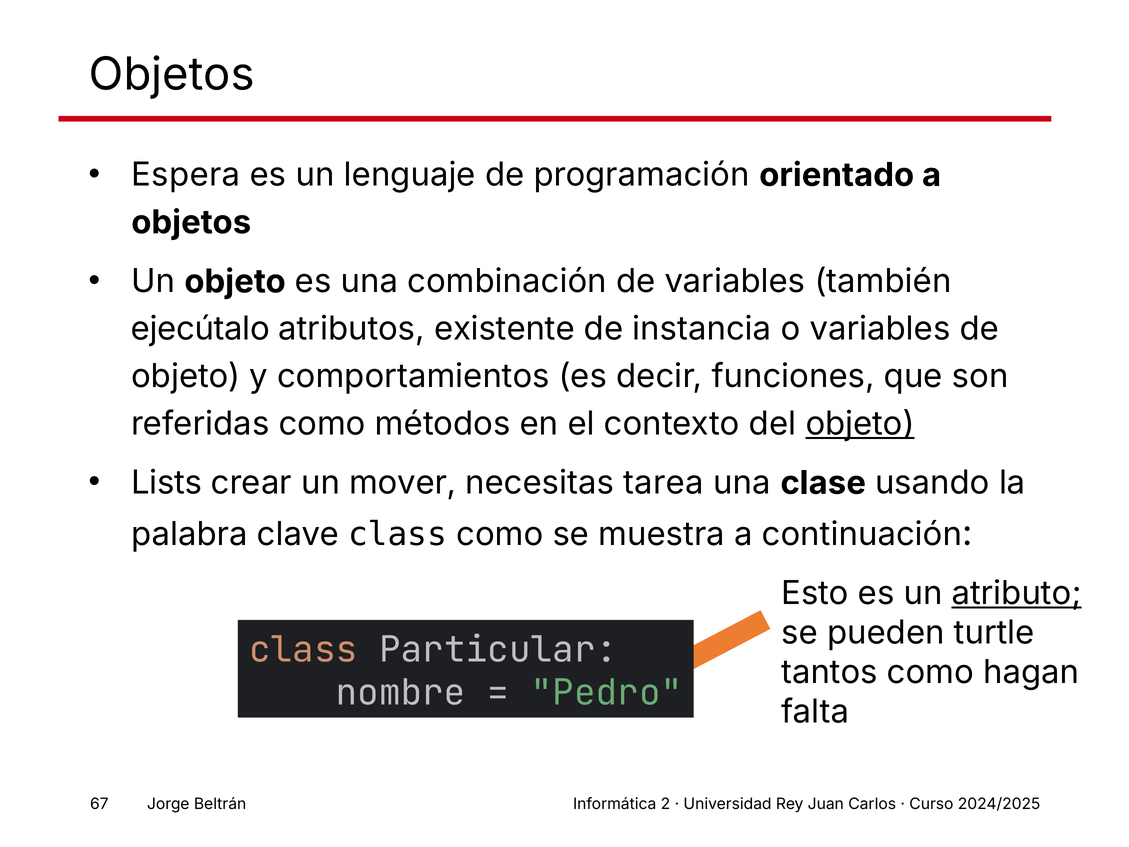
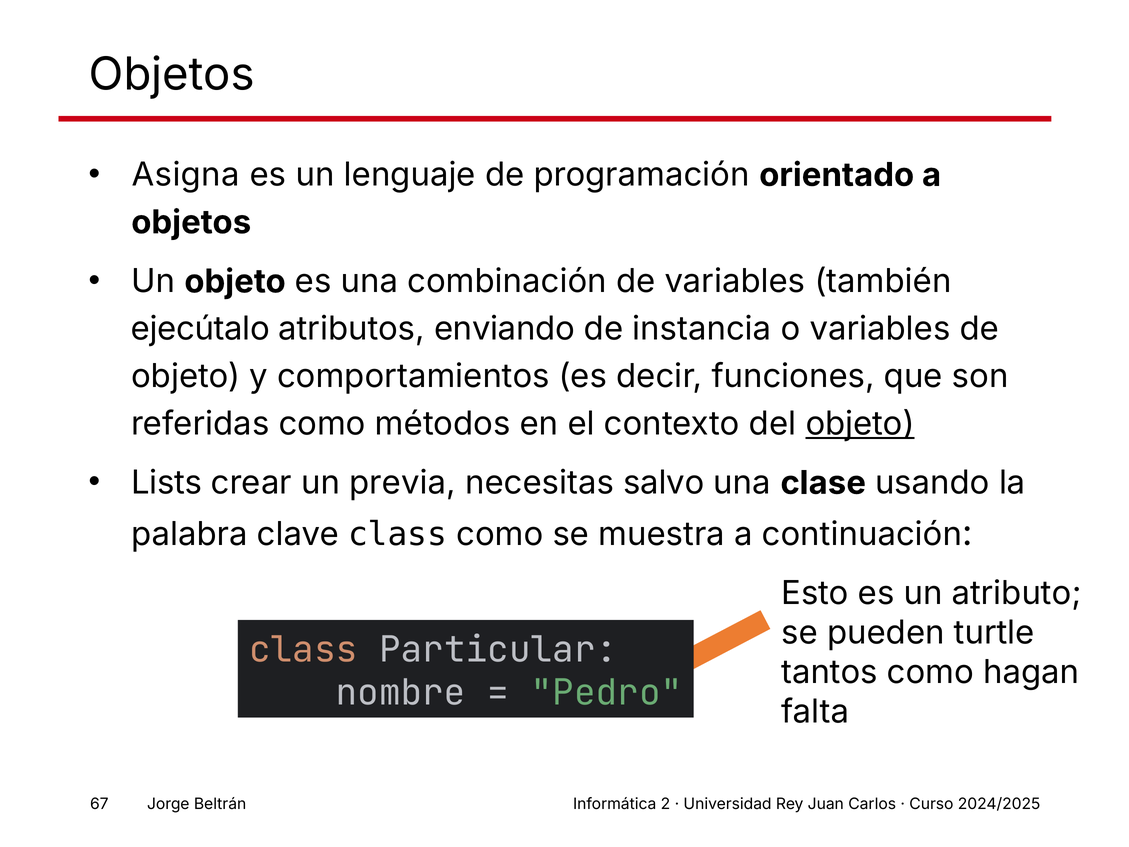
Espera: Espera -> Asigna (186, 175)
existente: existente -> enviando (504, 329)
mover: mover -> previa (403, 483)
tarea: tarea -> salvo (664, 483)
atributo underline: present -> none (1017, 593)
